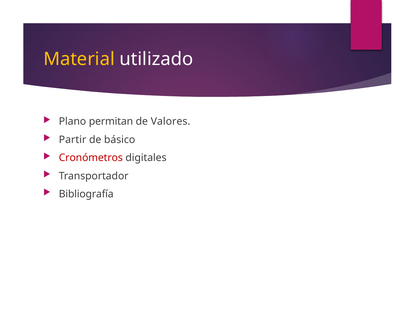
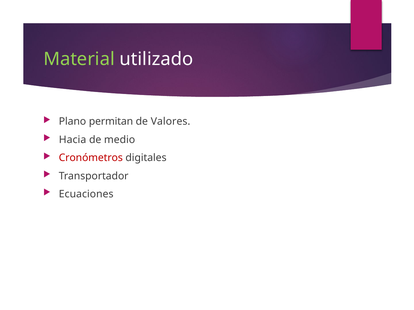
Material colour: yellow -> light green (79, 59)
Partir: Partir -> Hacia (73, 140)
básico: básico -> medio (120, 140)
Bibliografía: Bibliografía -> Ecuaciones (86, 194)
